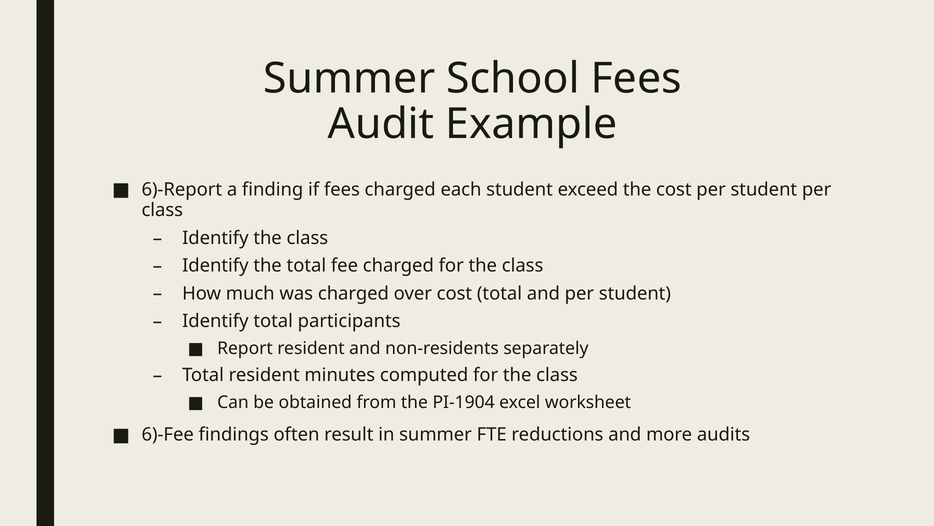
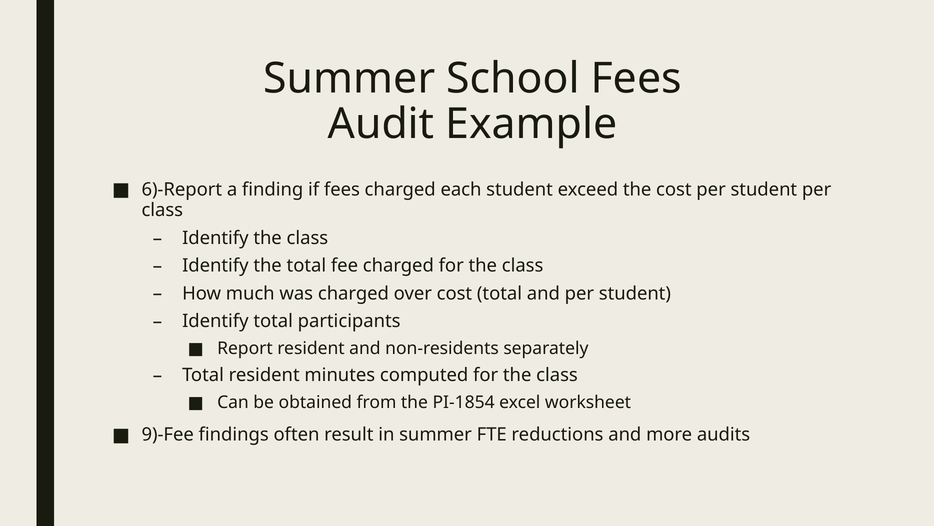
PI-1904: PI-1904 -> PI-1854 (464, 402)
6)-Fee: 6)-Fee -> 9)-Fee (168, 434)
